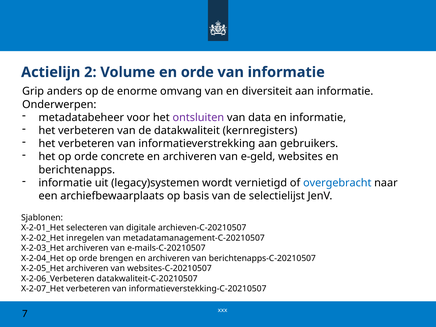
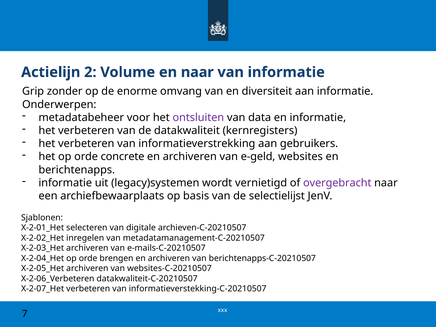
en orde: orde -> naar (197, 72)
anders: anders -> zonder (65, 91)
overgebracht colour: blue -> purple (337, 183)
